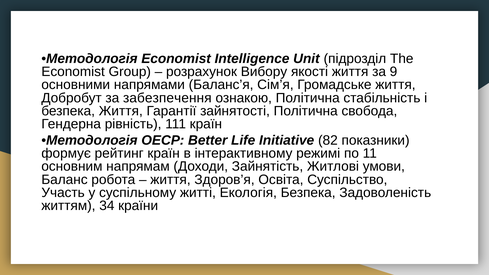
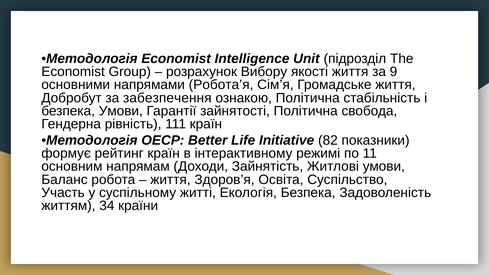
Баланс’я: Баланс’я -> Робота’я (221, 85)
безпека Життя: Життя -> Умови (121, 111)
